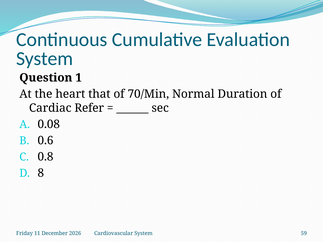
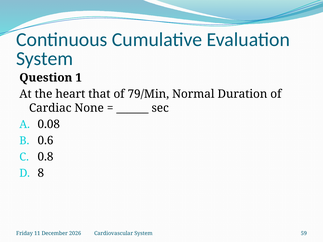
70/Min: 70/Min -> 79/Min (148, 94)
Refer: Refer -> None (89, 108)
